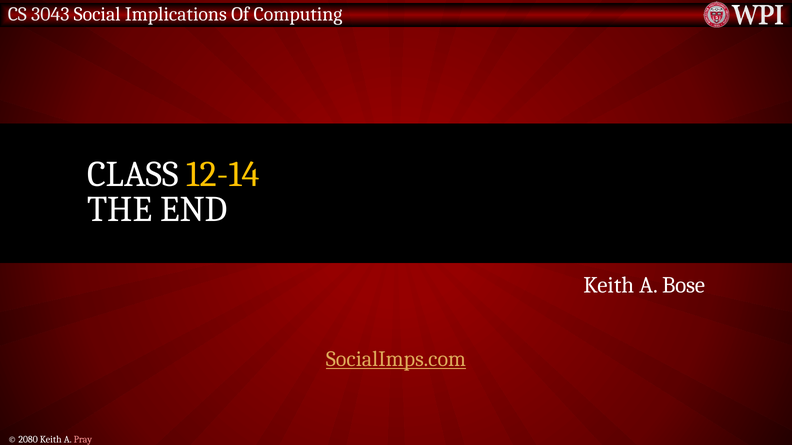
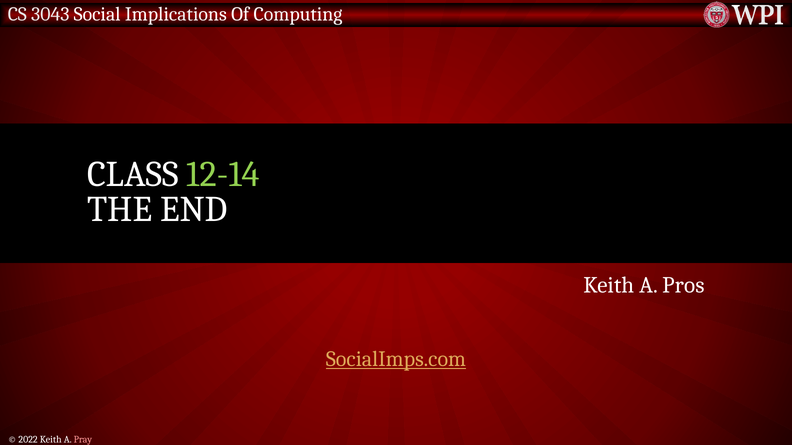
12-14 colour: yellow -> light green (223, 175)
Bose: Bose -> Pros (683, 285)
2080: 2080 -> 2022 (28, 440)
